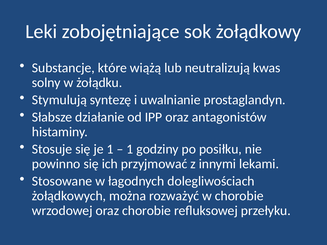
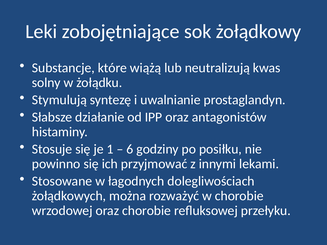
1: 1 -> 6 (130, 149)
